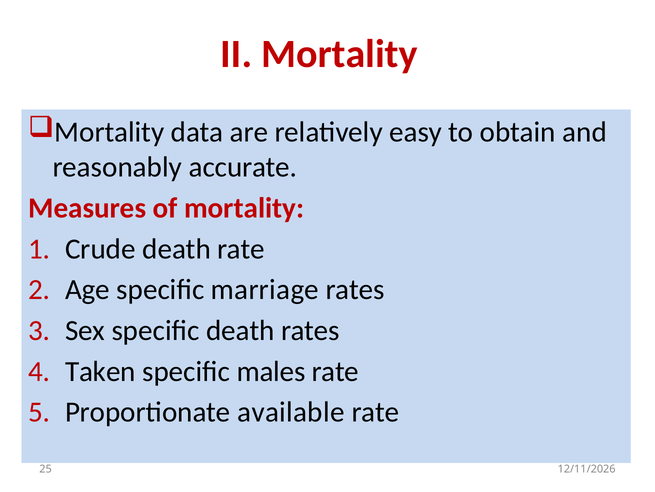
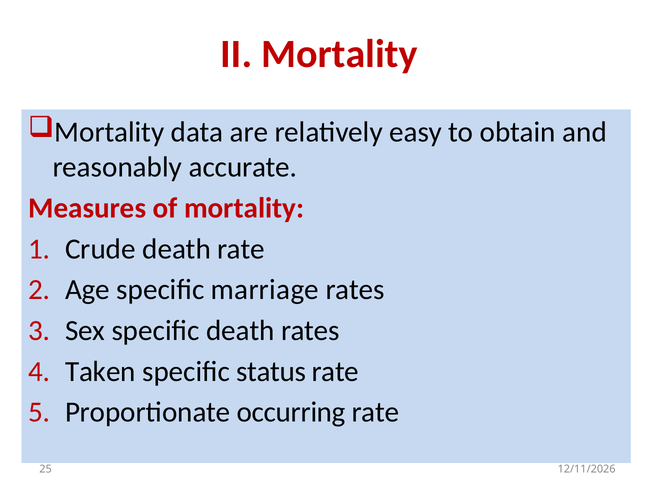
males: males -> status (271, 371)
available: available -> occurring (291, 412)
